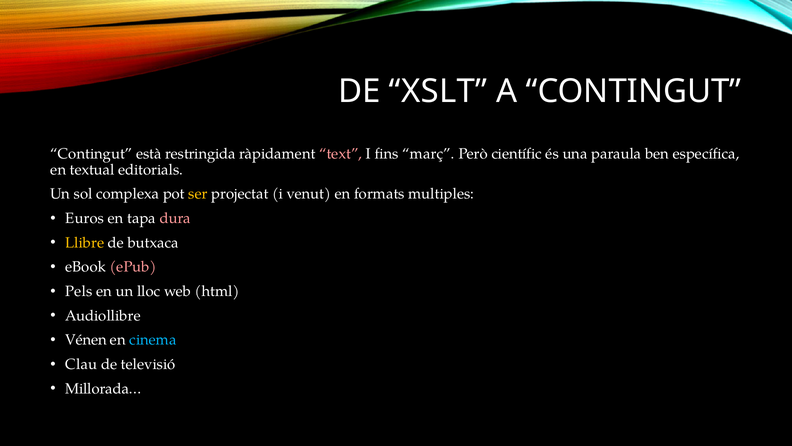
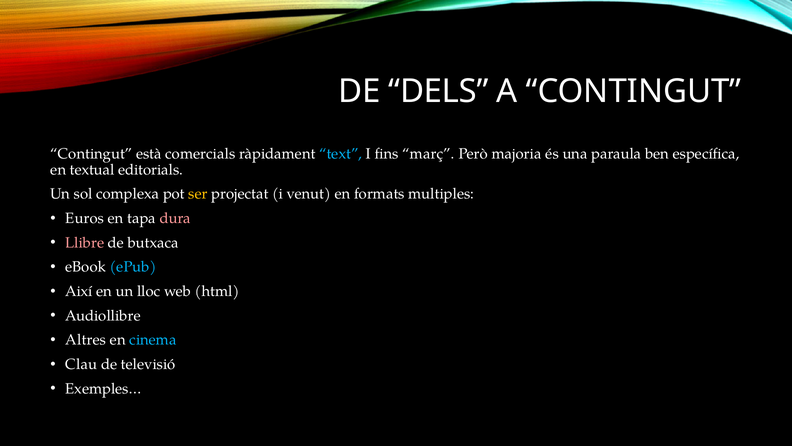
XSLT: XSLT -> DELS (438, 91)
restringida: restringida -> comercials (200, 153)
text colour: pink -> light blue (341, 153)
científic: científic -> majoria (517, 153)
Llibre colour: yellow -> pink (85, 242)
ePub colour: pink -> light blue (133, 267)
Pels: Pels -> Així (79, 291)
Vénen: Vénen -> Altres (86, 340)
Millorada…: Millorada… -> Exemples… (103, 388)
